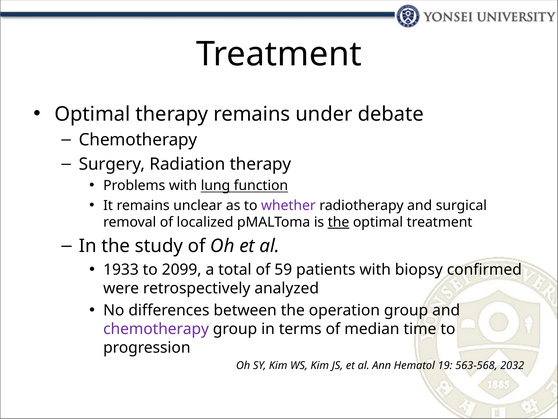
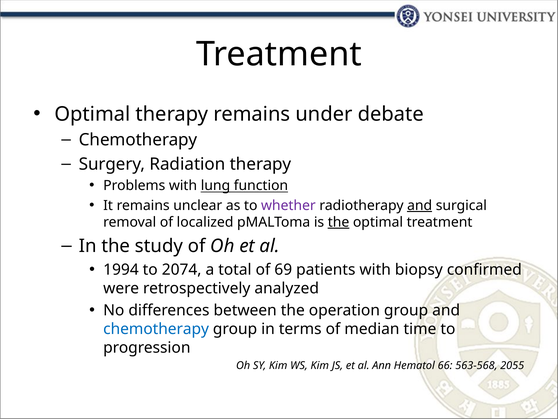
and underline: none -> present (420, 205)
1933: 1933 -> 1994 (121, 269)
2099: 2099 -> 2074 (182, 269)
59: 59 -> 69 (283, 269)
chemotherapy colour: purple -> blue (156, 329)
19: 19 -> 66 (445, 365)
2032: 2032 -> 2055 (512, 365)
